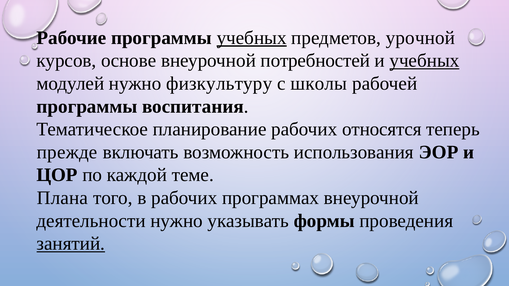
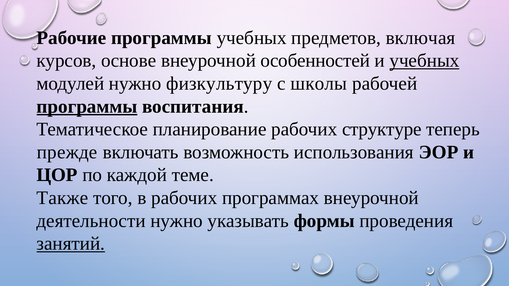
учебных underline: present -> none (252, 38)
урочной: урочной -> включая (421, 38)
потребностей: потребностей -> особенностей (315, 61)
программы underline: none -> present (87, 107)
относятся: относятся -> структуре (382, 129)
Плана: Плана -> Также (62, 198)
